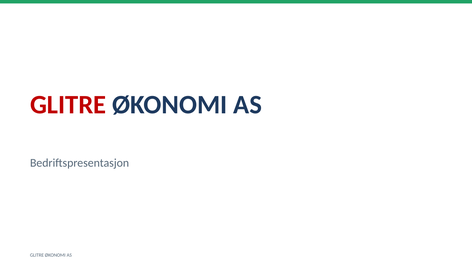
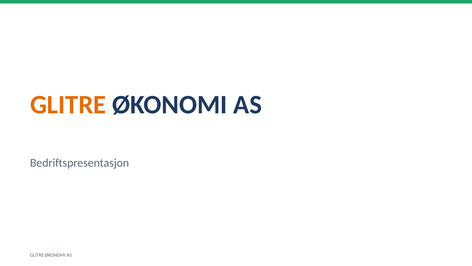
GLITRE colour: red -> orange (68, 105)
